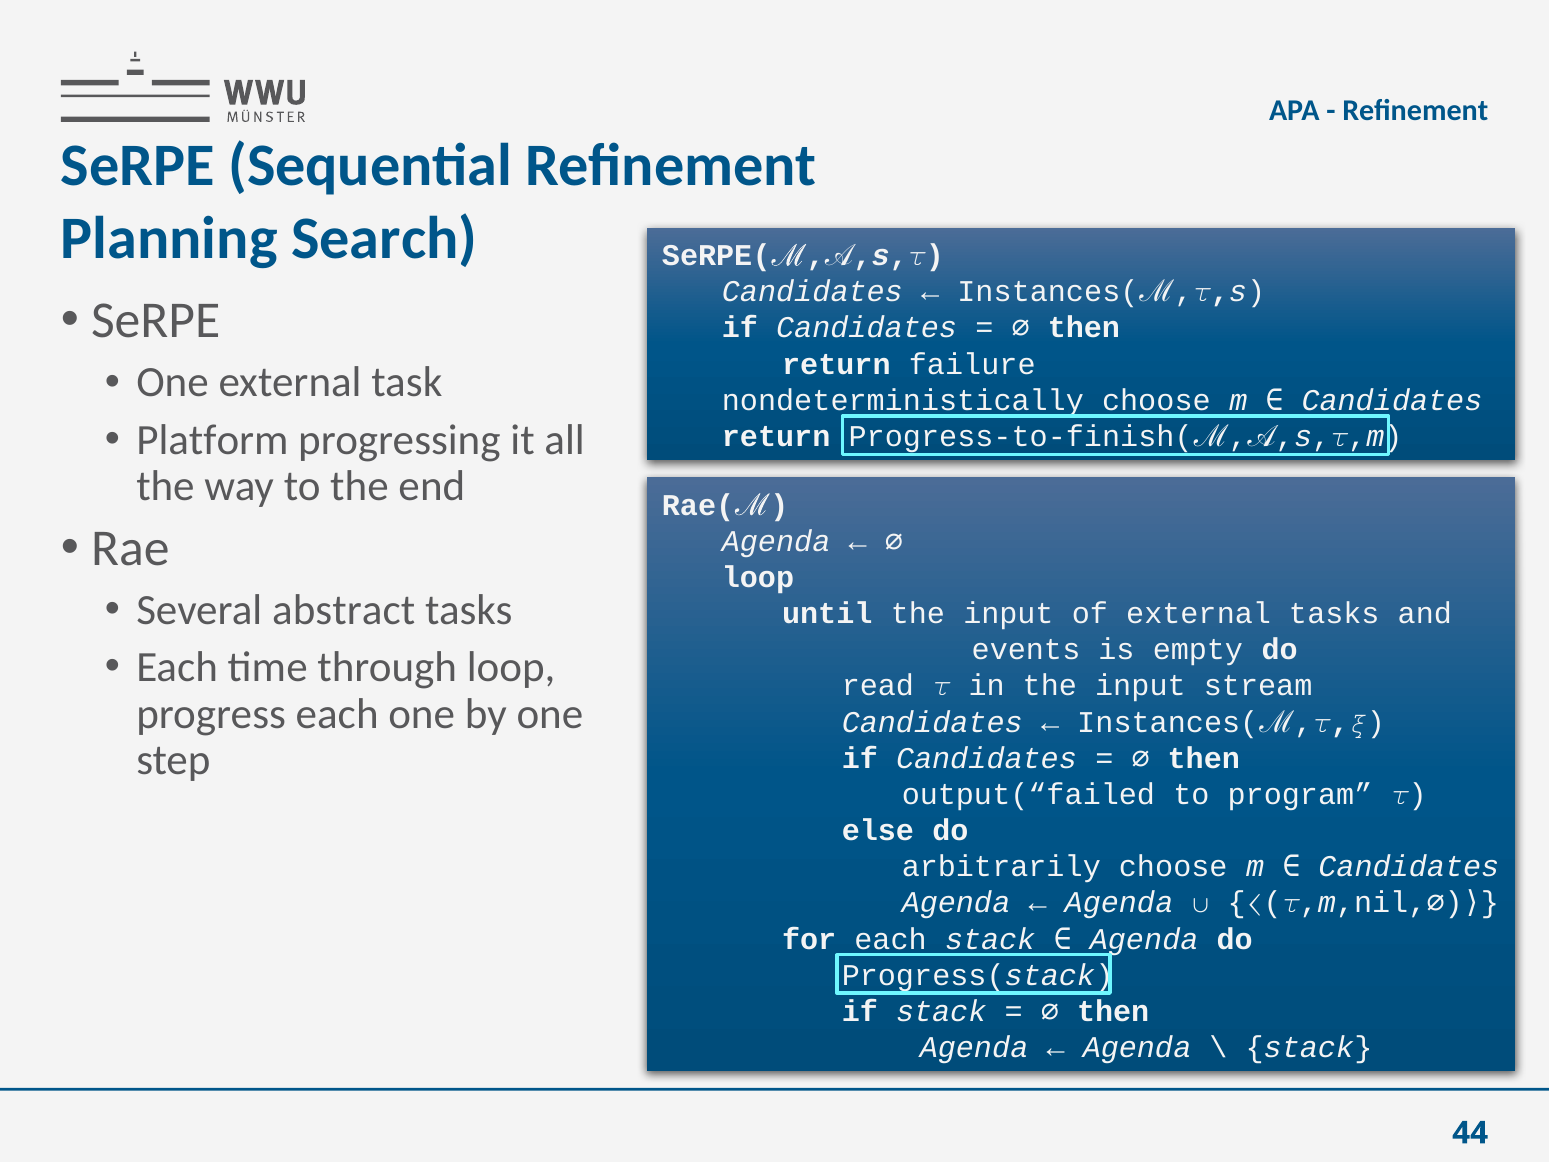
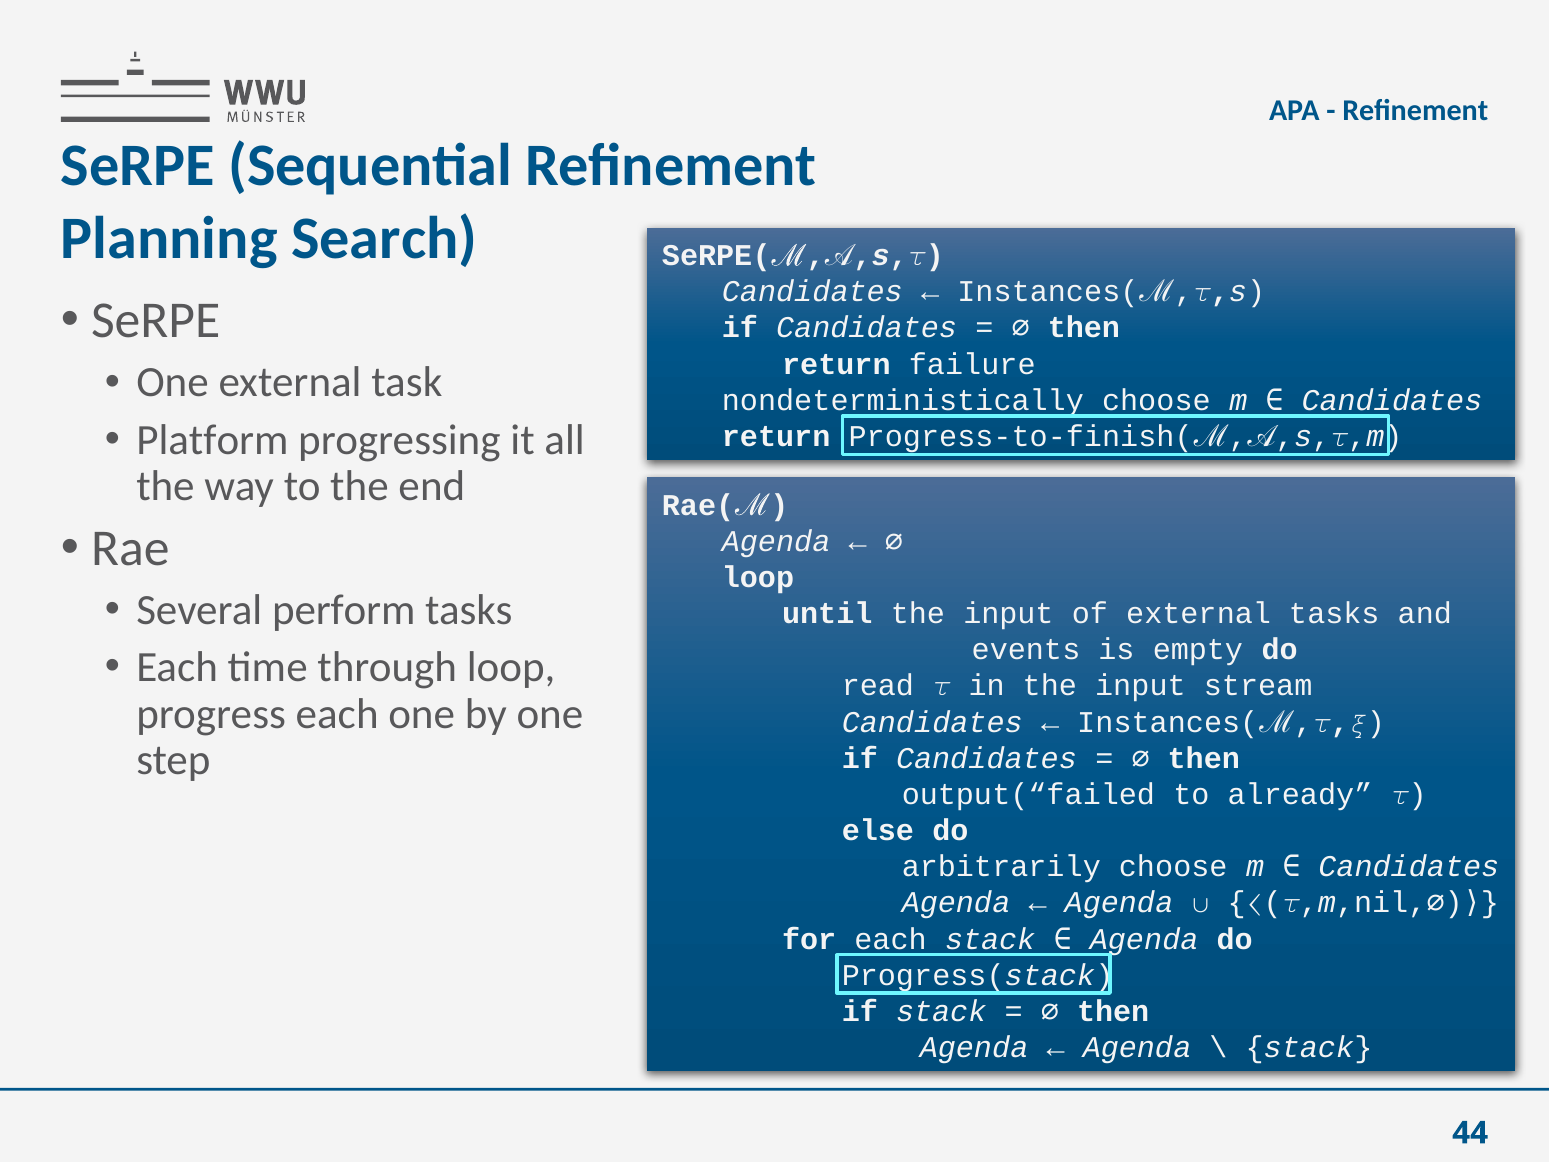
abstract: abstract -> perform (344, 610)
program: program -> already (1300, 794)
